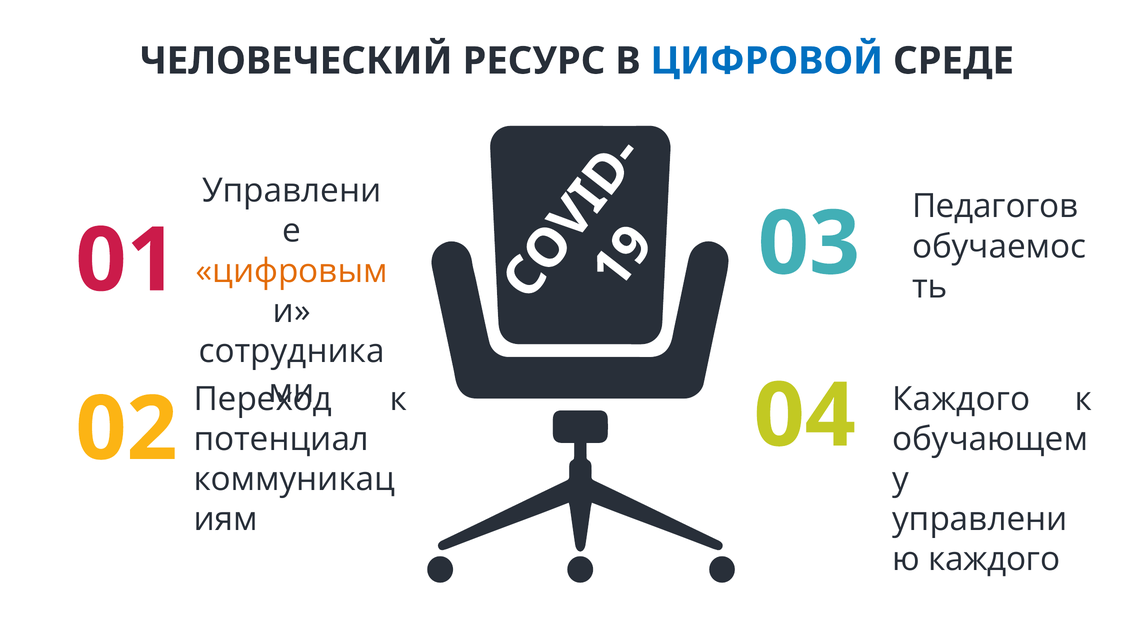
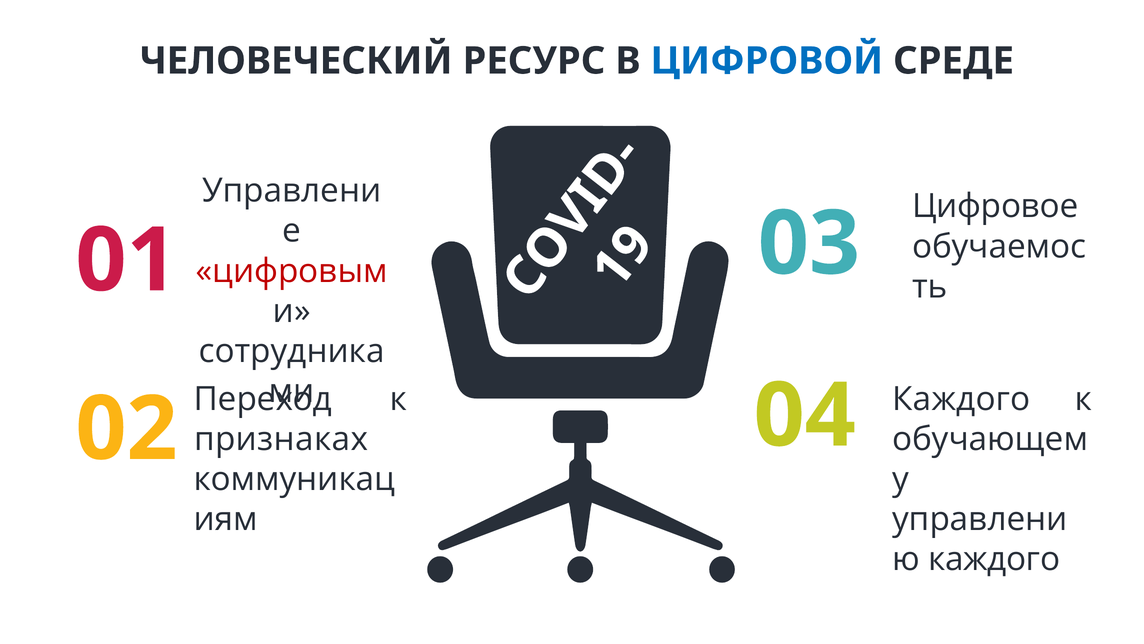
Педагогов: Педагогов -> Цифровое (995, 206)
цифровым colour: orange -> red (292, 271)
потенциал: потенциал -> признаках (281, 439)
